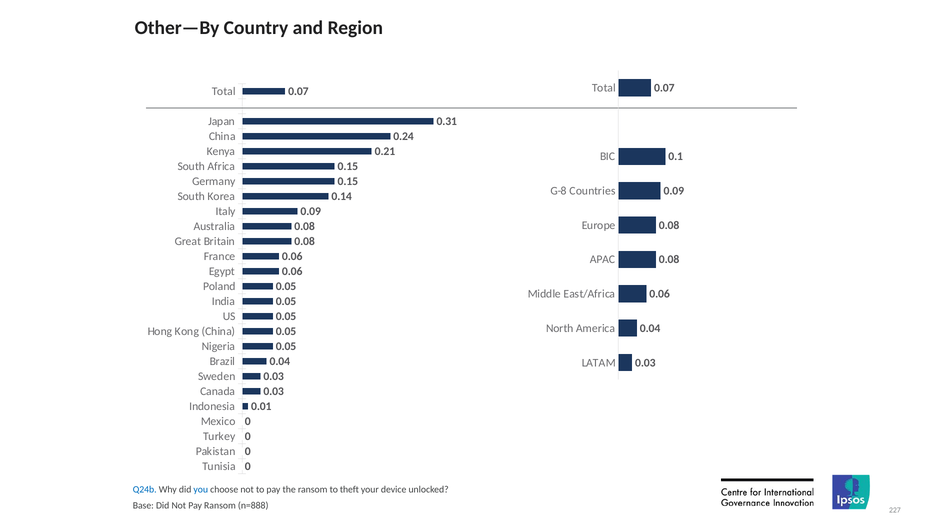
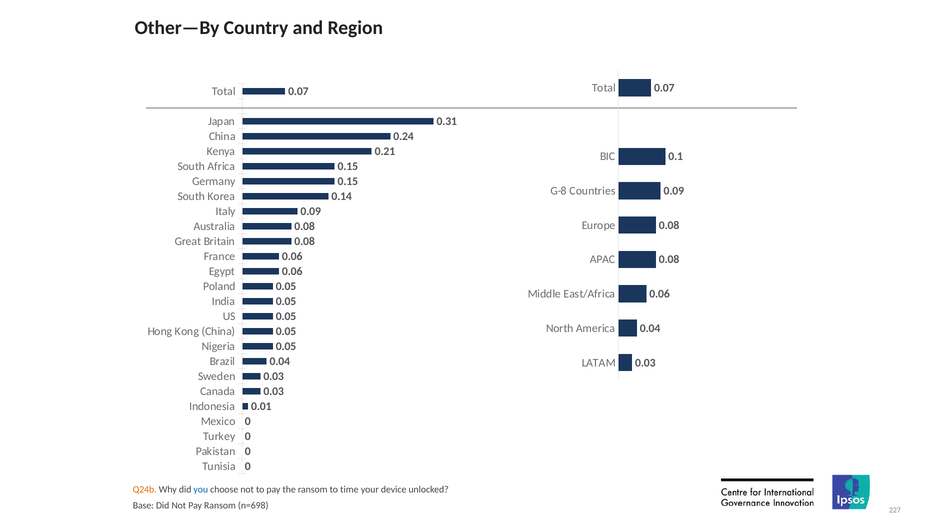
Q24b colour: blue -> orange (145, 490)
theft: theft -> time (349, 490)
n=888: n=888 -> n=698 (253, 506)
